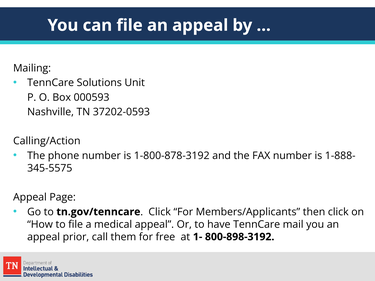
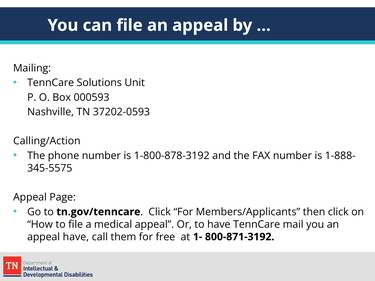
appeal prior: prior -> have (76, 237)
800-898-3192: 800-898-3192 -> 800-871-3192 (240, 237)
